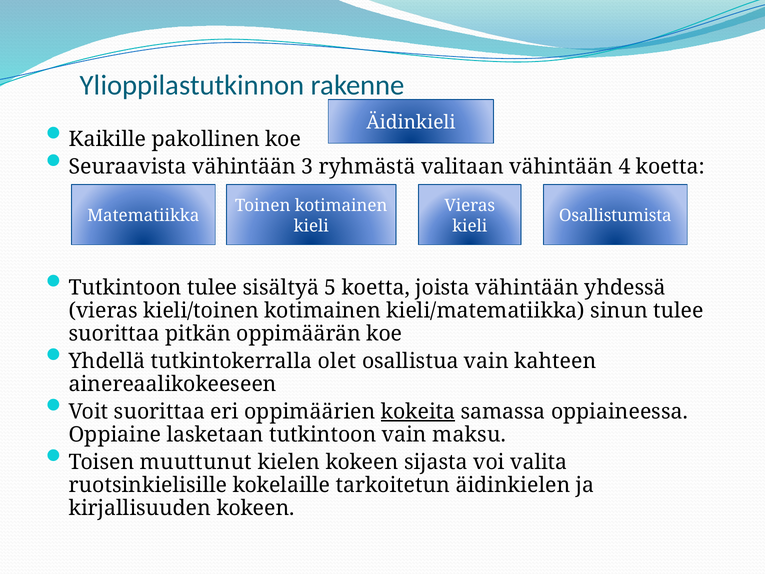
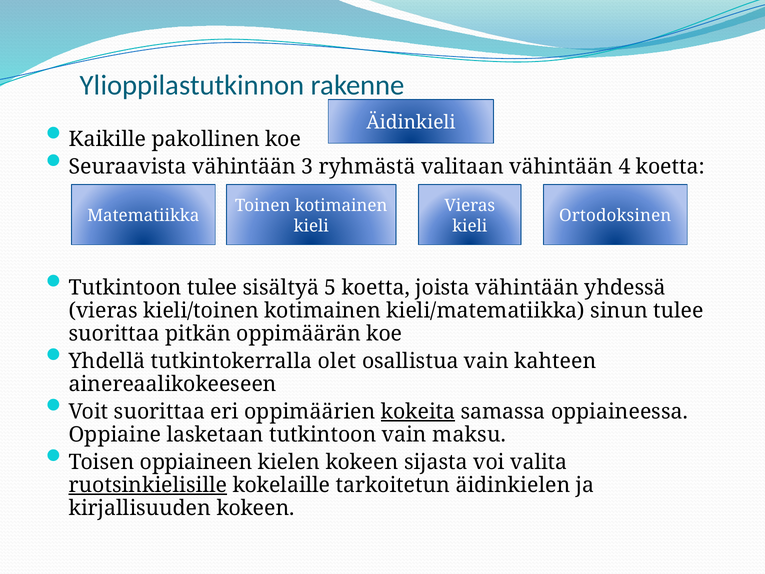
Osallistumista: Osallistumista -> Ortodoksinen (615, 216)
muuttunut: muuttunut -> oppiaineen (196, 462)
ruotsinkielisille underline: none -> present (148, 485)
